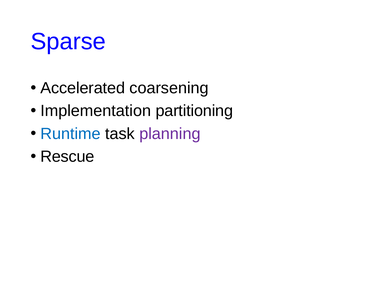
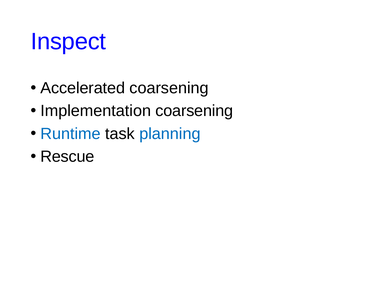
Sparse: Sparse -> Inspect (68, 42)
Implementation partitioning: partitioning -> coarsening (194, 111)
planning colour: purple -> blue (170, 134)
